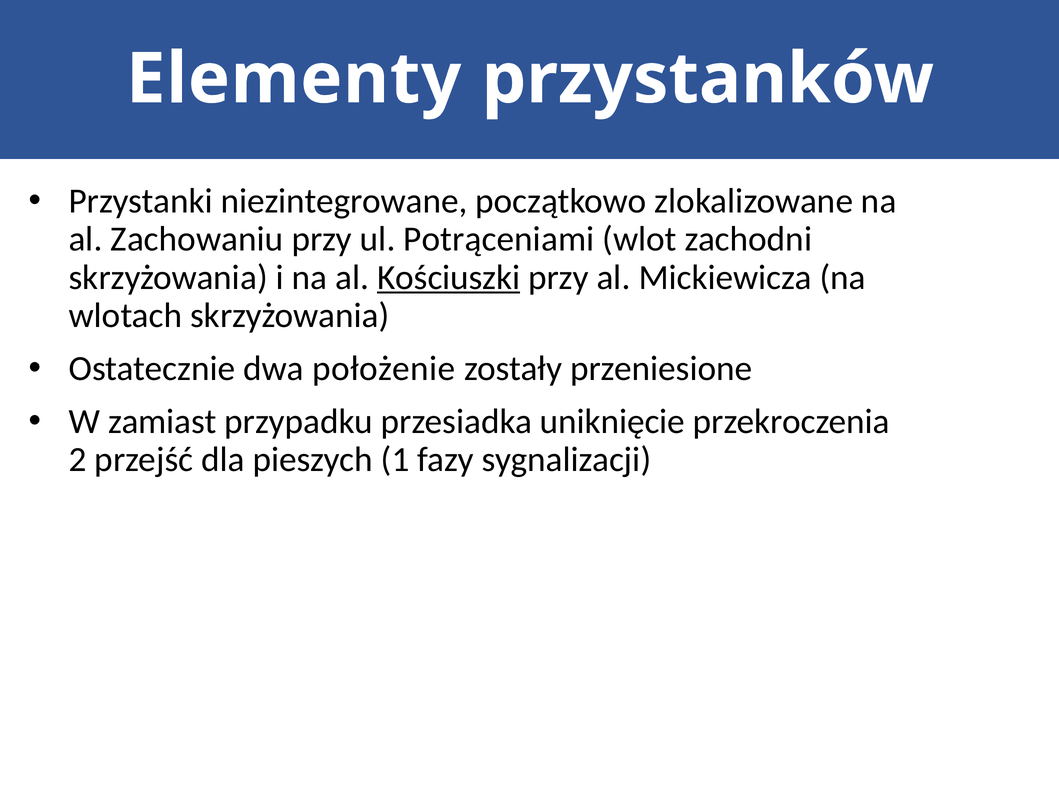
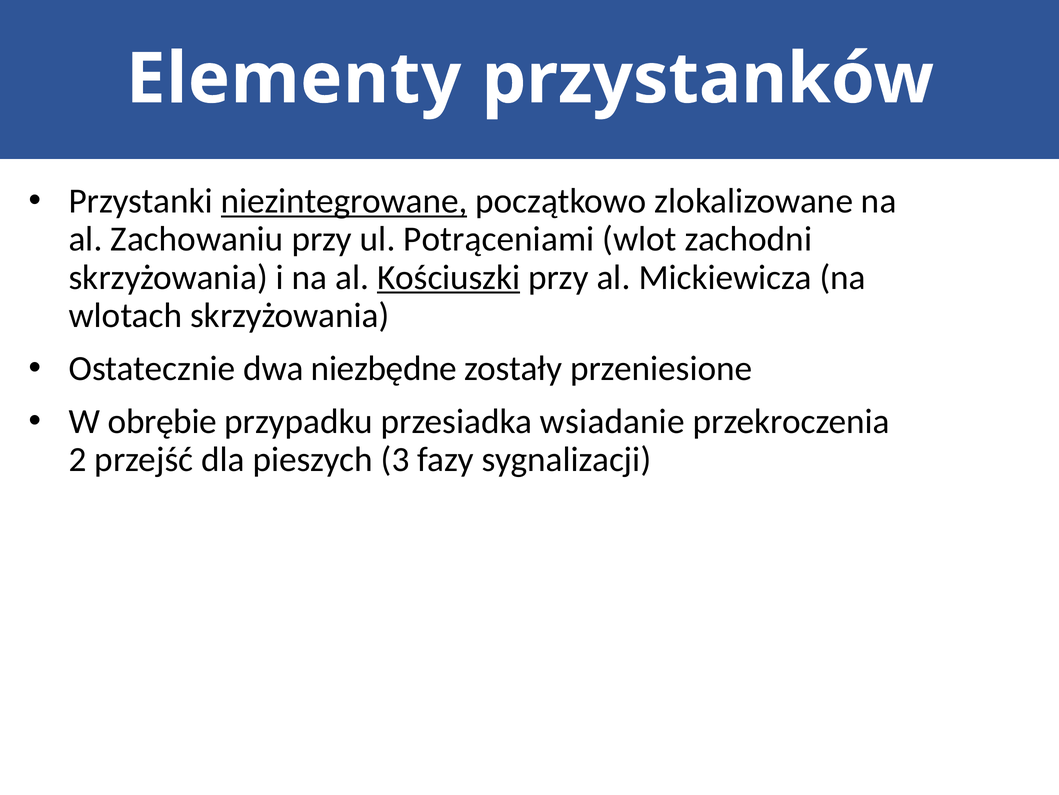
niezintegrowane underline: none -> present (344, 201)
położenie: położenie -> niezbędne (384, 368)
zamiast: zamiast -> obrębie (162, 421)
uniknięcie: uniknięcie -> wsiadanie (612, 421)
1: 1 -> 3 (395, 459)
